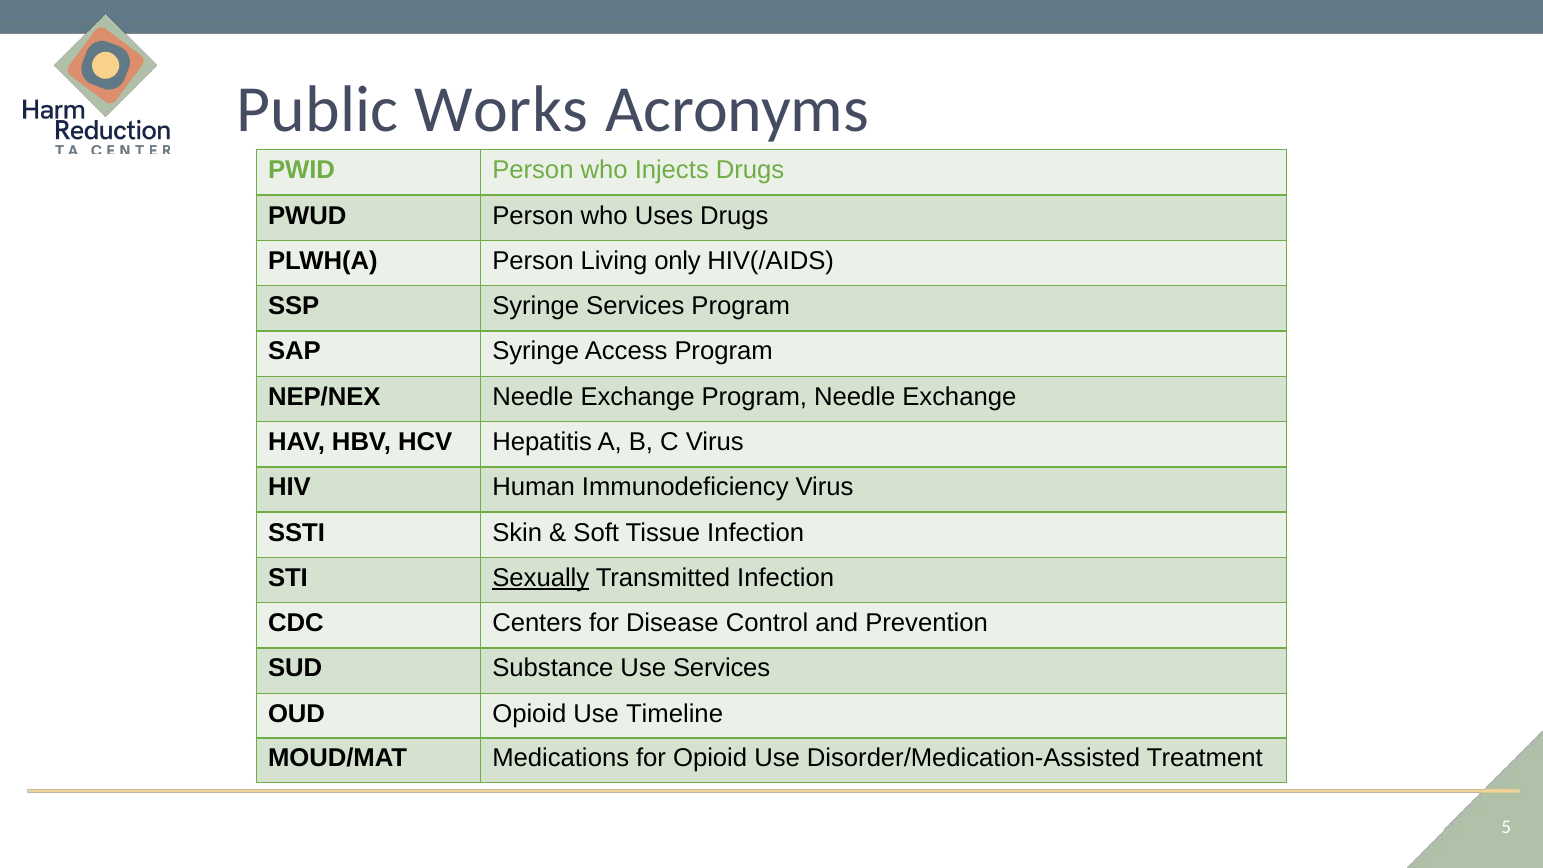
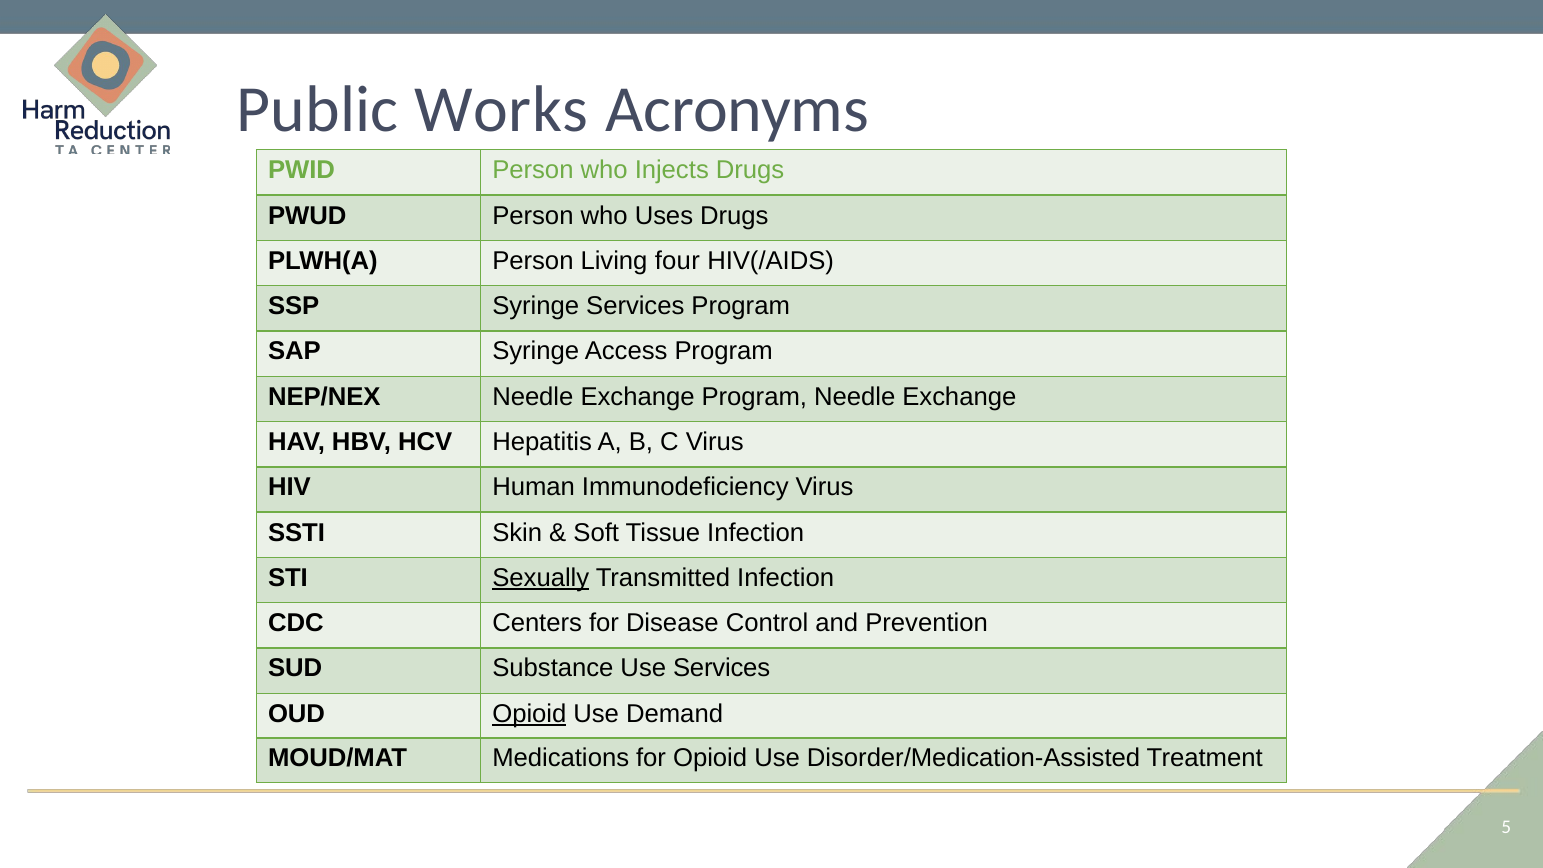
only: only -> four (677, 261)
Opioid underline: none -> present (529, 714)
Timeline: Timeline -> Demand (675, 714)
